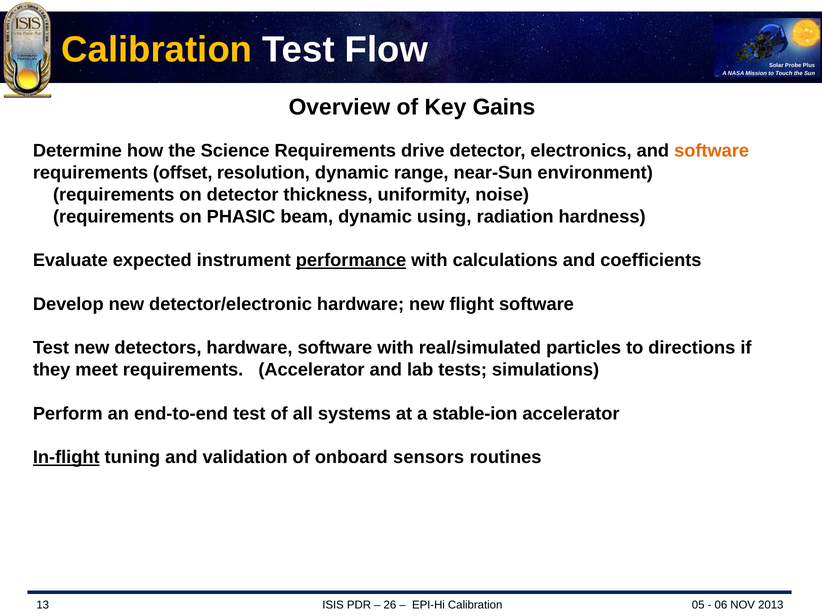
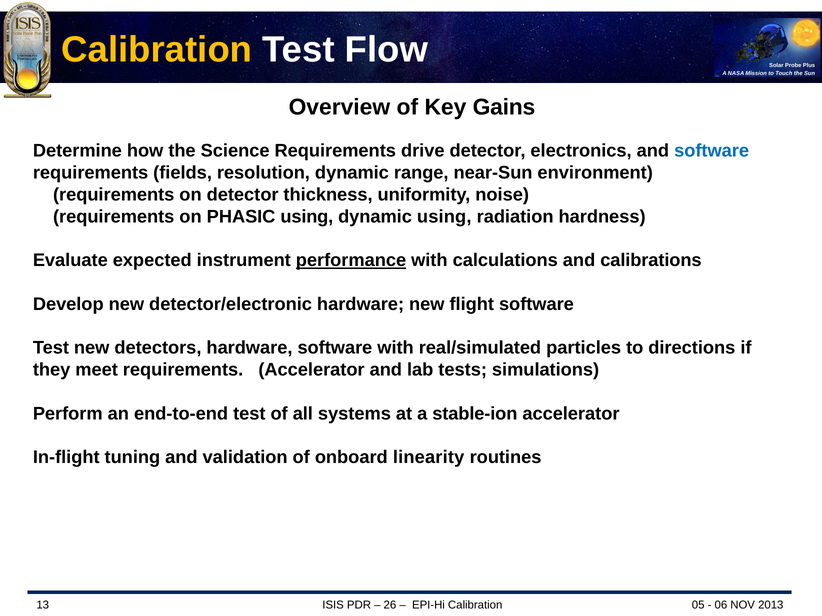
software colour: orange -> blue (712, 151)
offset: offset -> fields (183, 173)
PHASIC beam: beam -> using (307, 217)
coefficients: coefficients -> calibrations (651, 261)
In-flight underline: present -> none (66, 458)
sensors: sensors -> linearity (429, 458)
